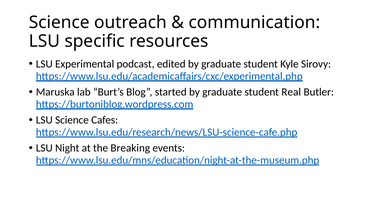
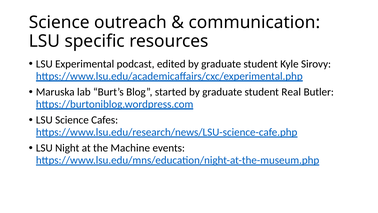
Breaking: Breaking -> Machine (130, 148)
